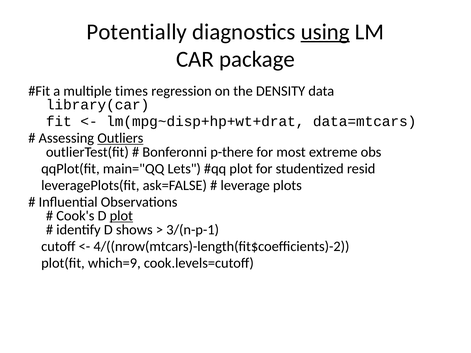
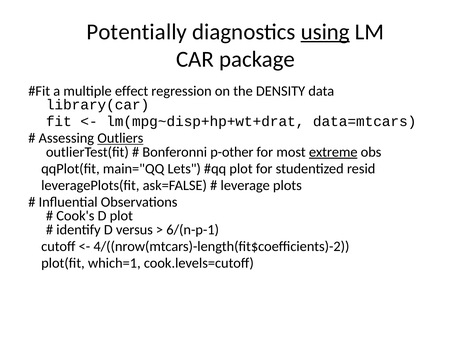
times: times -> effect (132, 91)
p-there: p-there -> p-other (232, 152)
extreme underline: none -> present (333, 152)
plot underline: present -> none (121, 216)
shows: shows -> versus (134, 230)
3/(n-p-1: 3/(n-p-1 -> 6/(n-p-1 (193, 230)
which=9: which=9 -> which=1 (114, 263)
